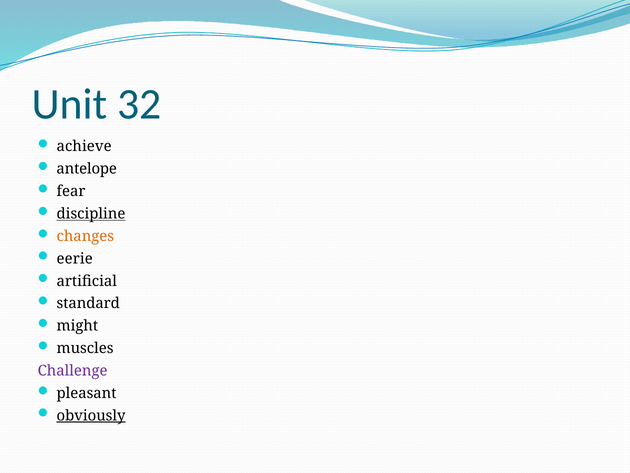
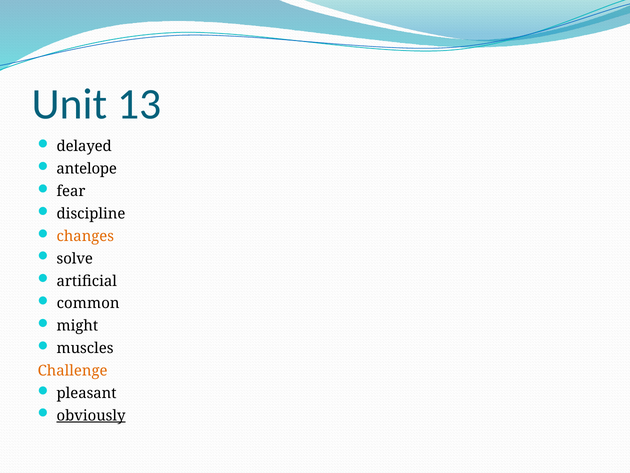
32: 32 -> 13 (139, 104)
achieve: achieve -> delayed (84, 146)
discipline underline: present -> none (91, 214)
eerie: eerie -> solve (75, 258)
standard: standard -> common (88, 303)
Challenge colour: purple -> orange (73, 370)
